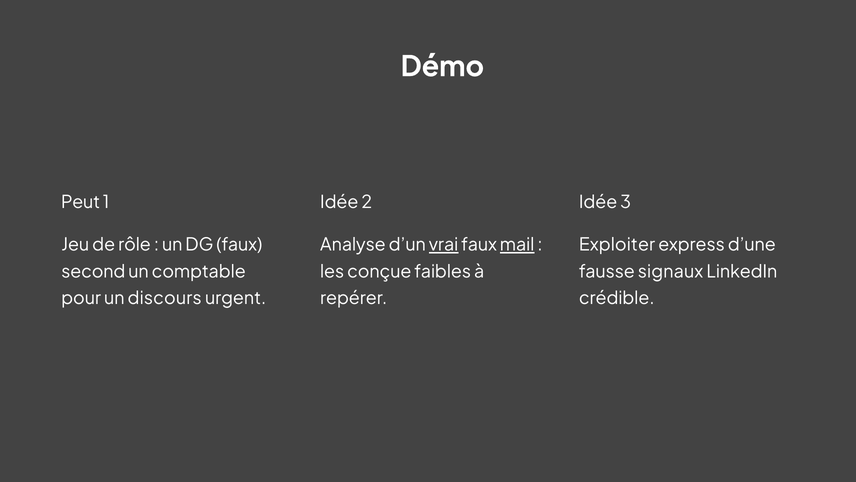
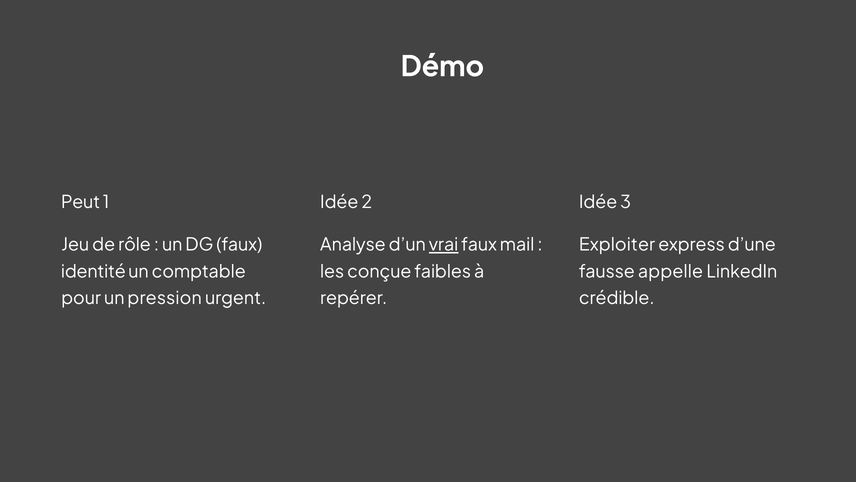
mail underline: present -> none (517, 245)
second: second -> identité (93, 271)
signaux: signaux -> appelle (671, 271)
discours: discours -> pression (165, 298)
